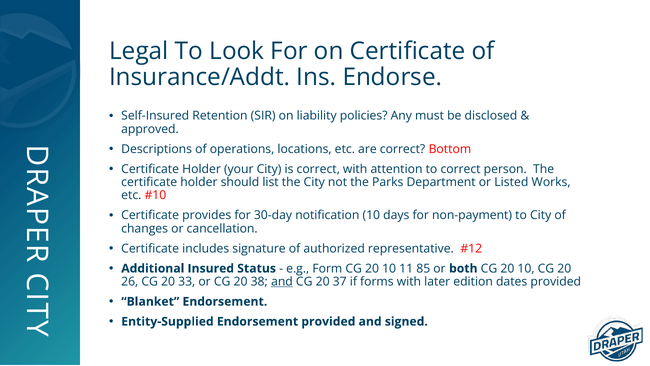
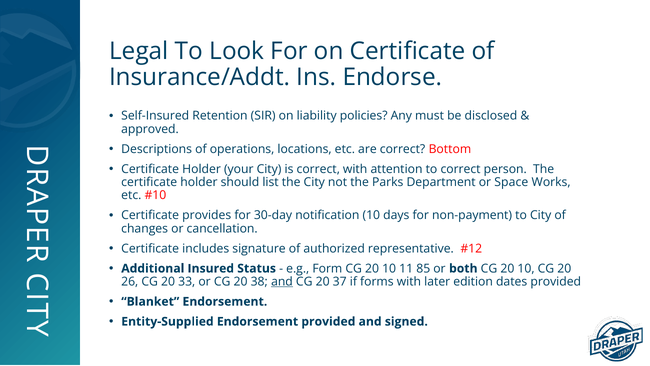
Listed: Listed -> Space (511, 182)
